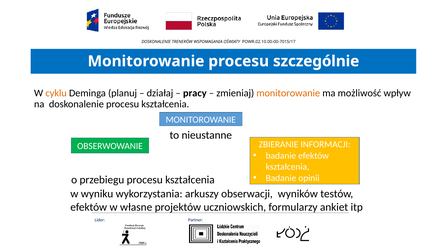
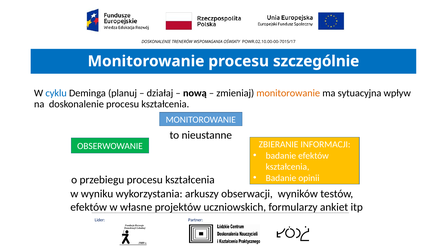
cyklu colour: orange -> blue (56, 93)
pracy: pracy -> nową (195, 93)
możliwość: możliwość -> sytuacyjna (360, 93)
